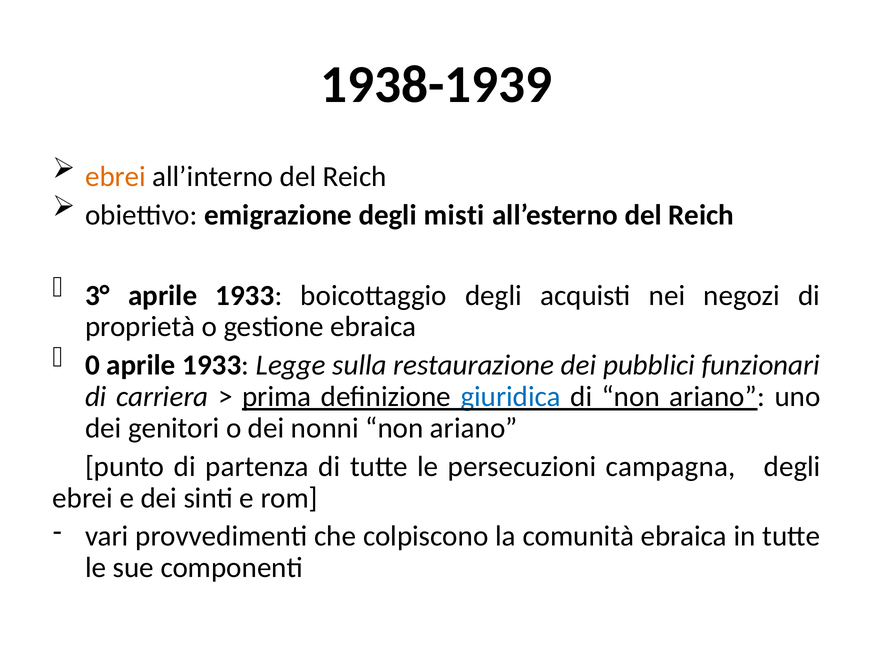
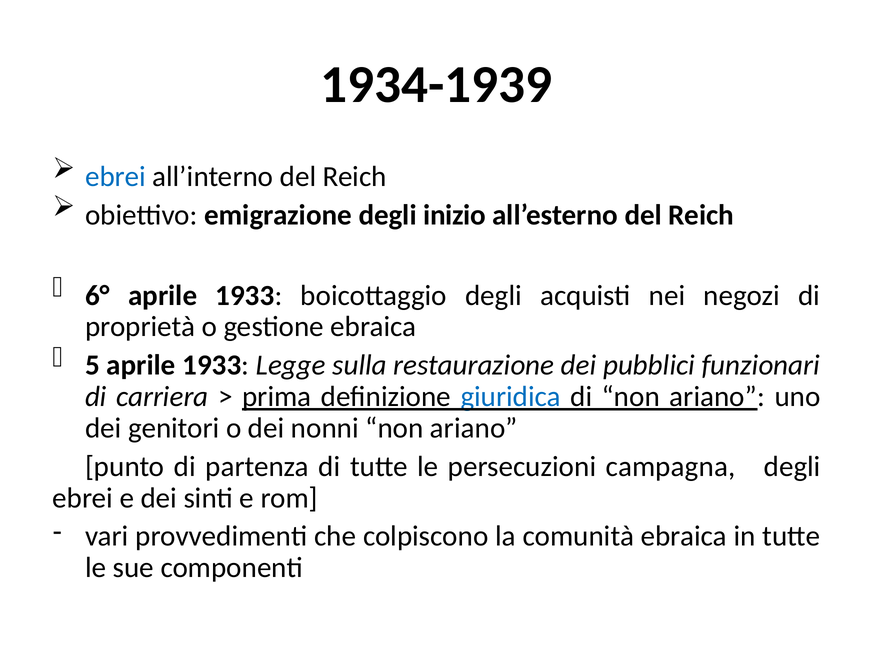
1938-1939: 1938-1939 -> 1934-1939 (436, 85)
ebrei colour: orange -> blue (115, 177)
misti: misti -> inizio (455, 215)
3°: 3° -> 6° (97, 295)
0: 0 -> 5 (92, 365)
